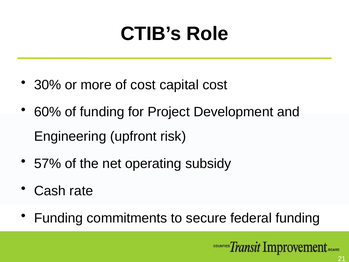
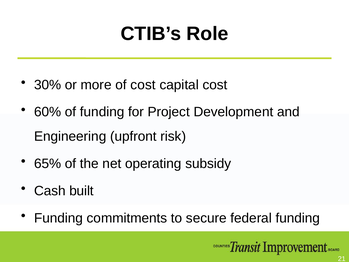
57%: 57% -> 65% (48, 163)
rate: rate -> built (81, 191)
